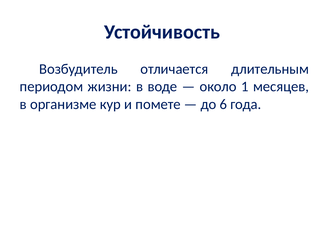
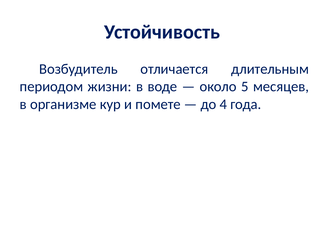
1: 1 -> 5 (245, 87)
6: 6 -> 4 (223, 104)
